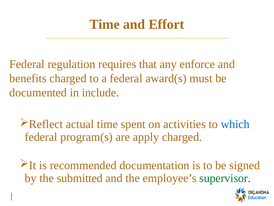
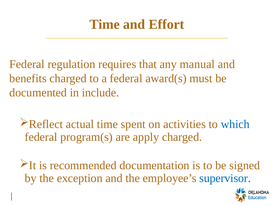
enforce: enforce -> manual (197, 64)
submitted: submitted -> exception (80, 178)
supervisor colour: green -> blue (225, 178)
